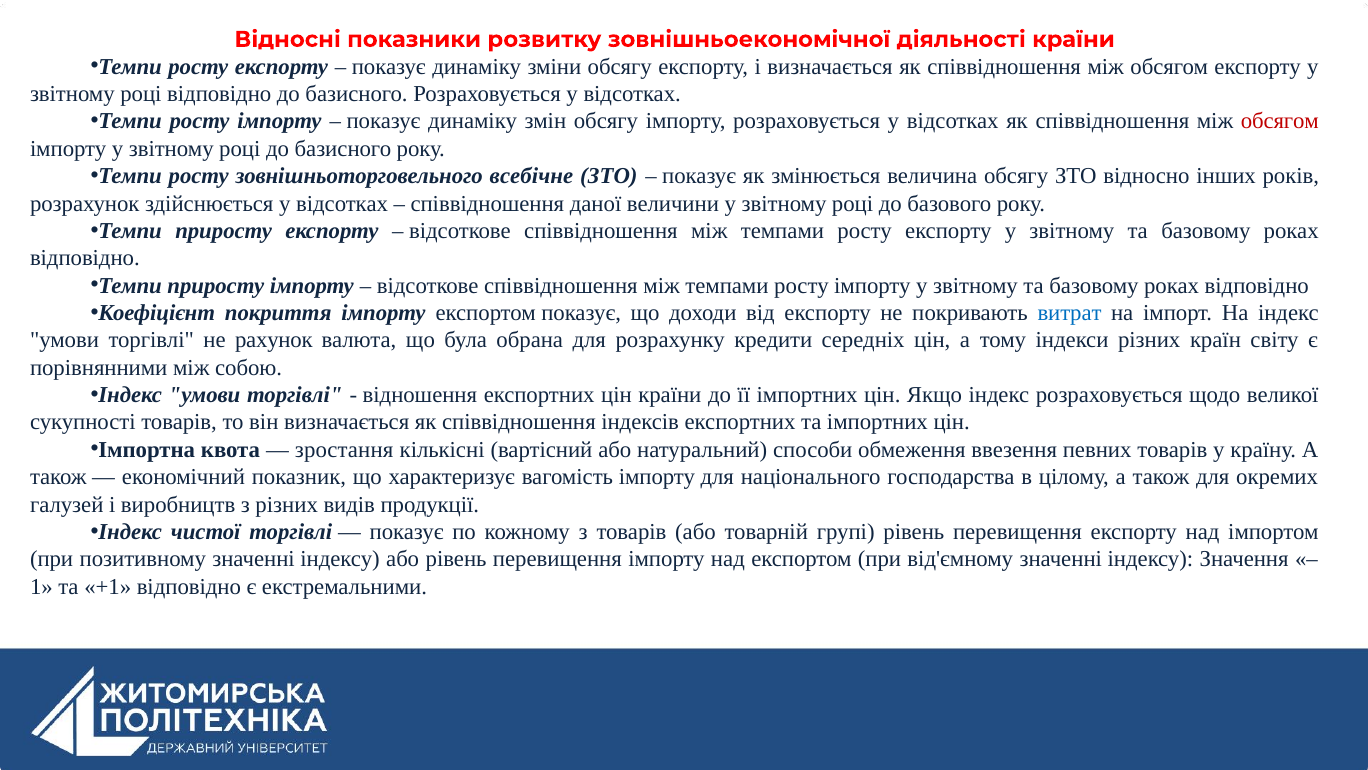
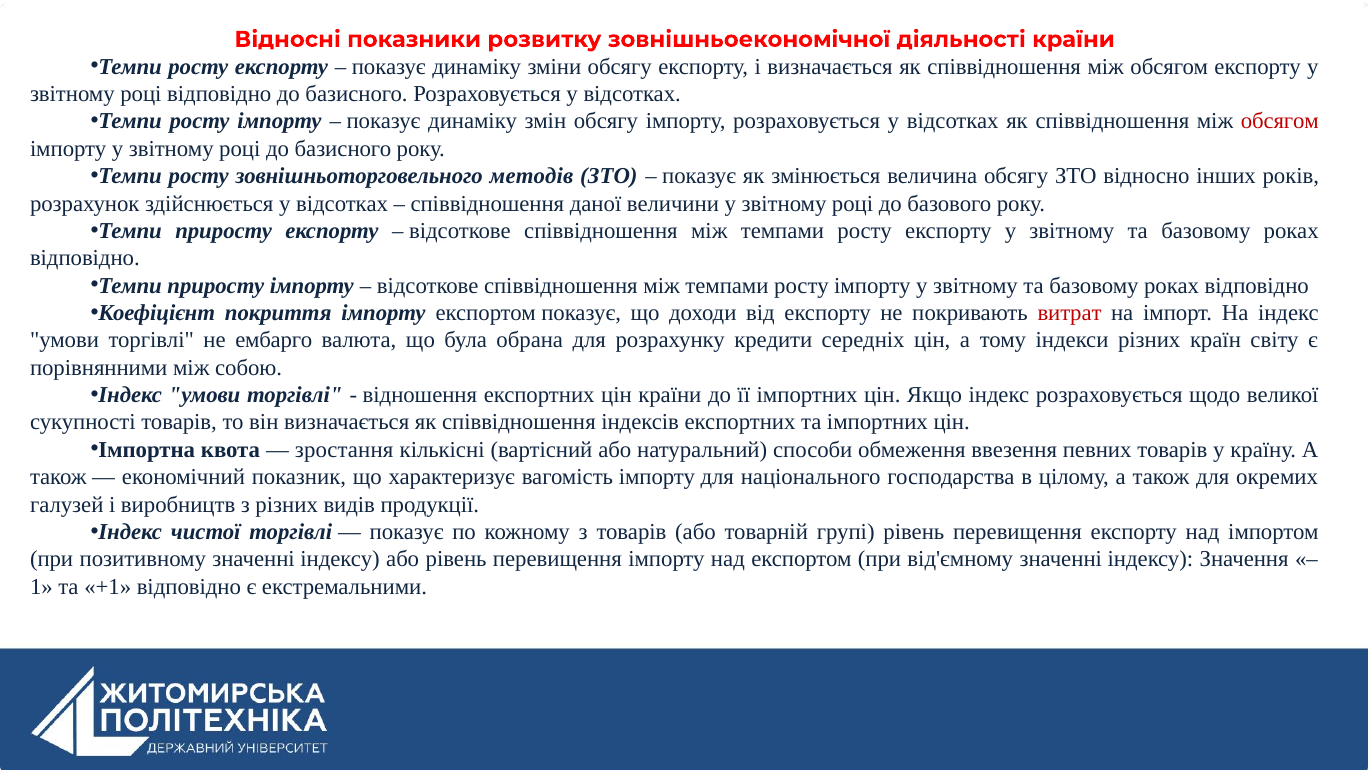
всебічне: всебічне -> методів (531, 176)
витрат colour: blue -> red (1070, 313)
рахунок: рахунок -> ембарго (274, 340)
